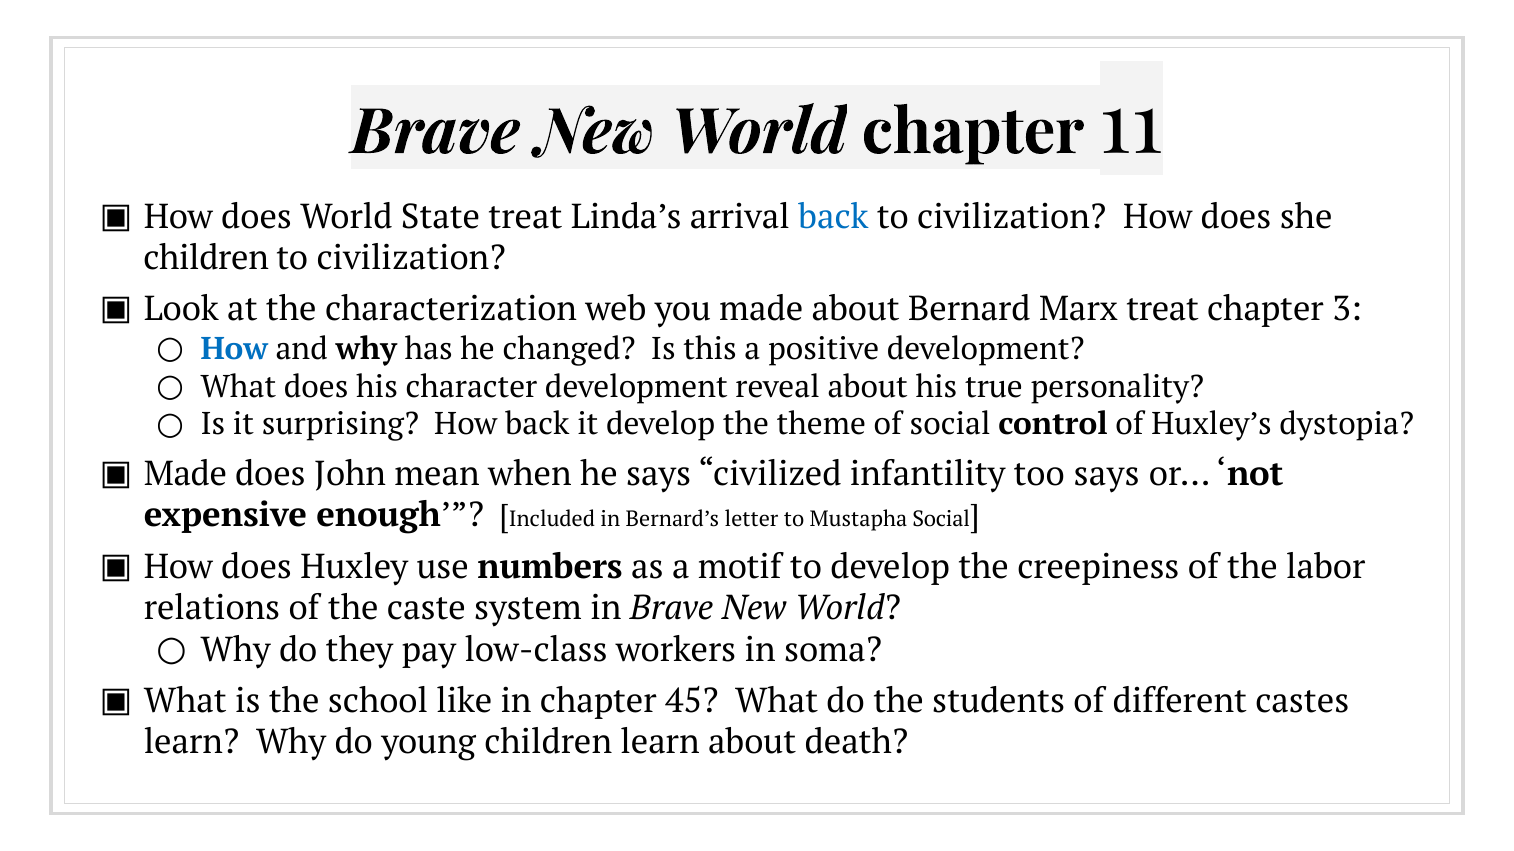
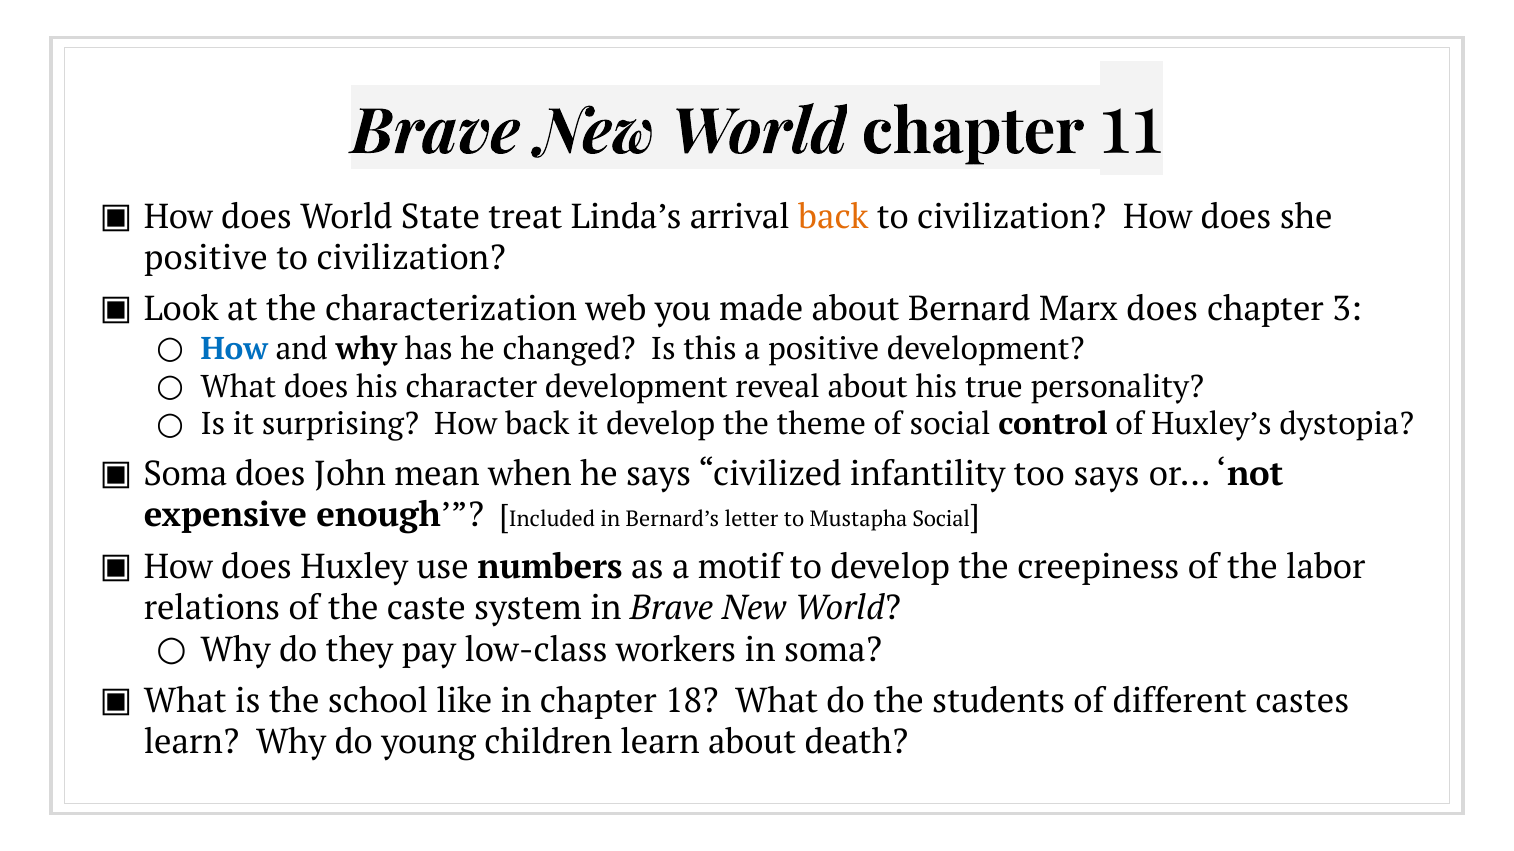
back colour: blue -> orange (833, 217)
children: children -> positive (206, 259)
Marx treat: treat -> does (1162, 310)
Made: Made -> Soma (185, 474)
45: 45 -> 18 (692, 701)
